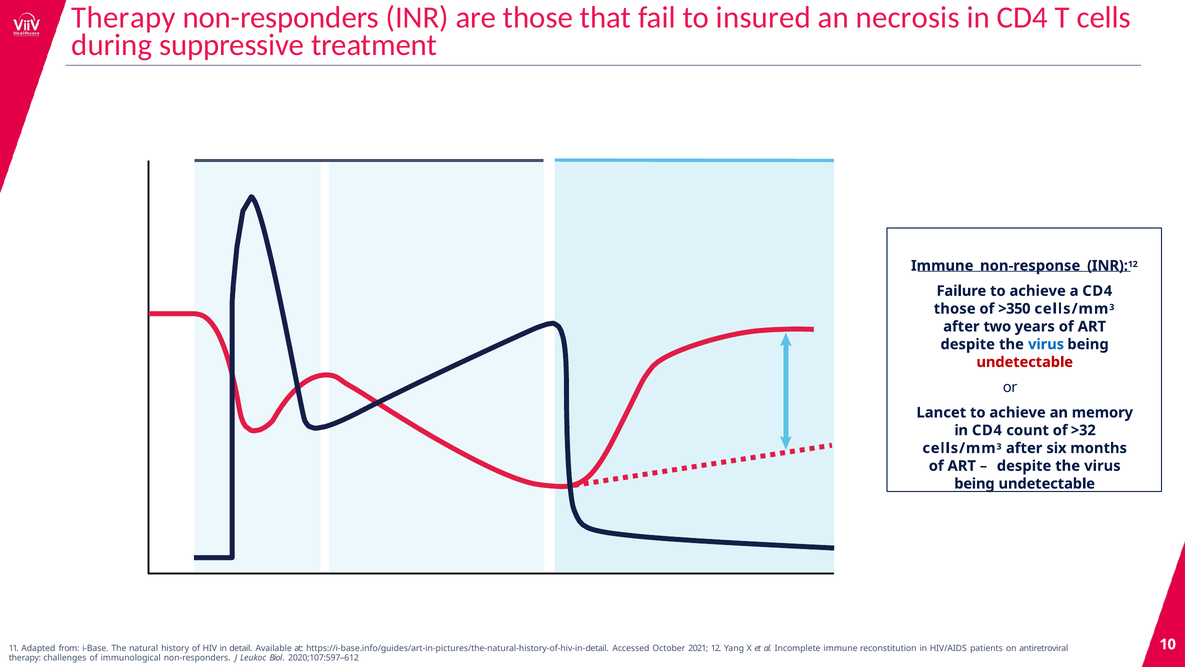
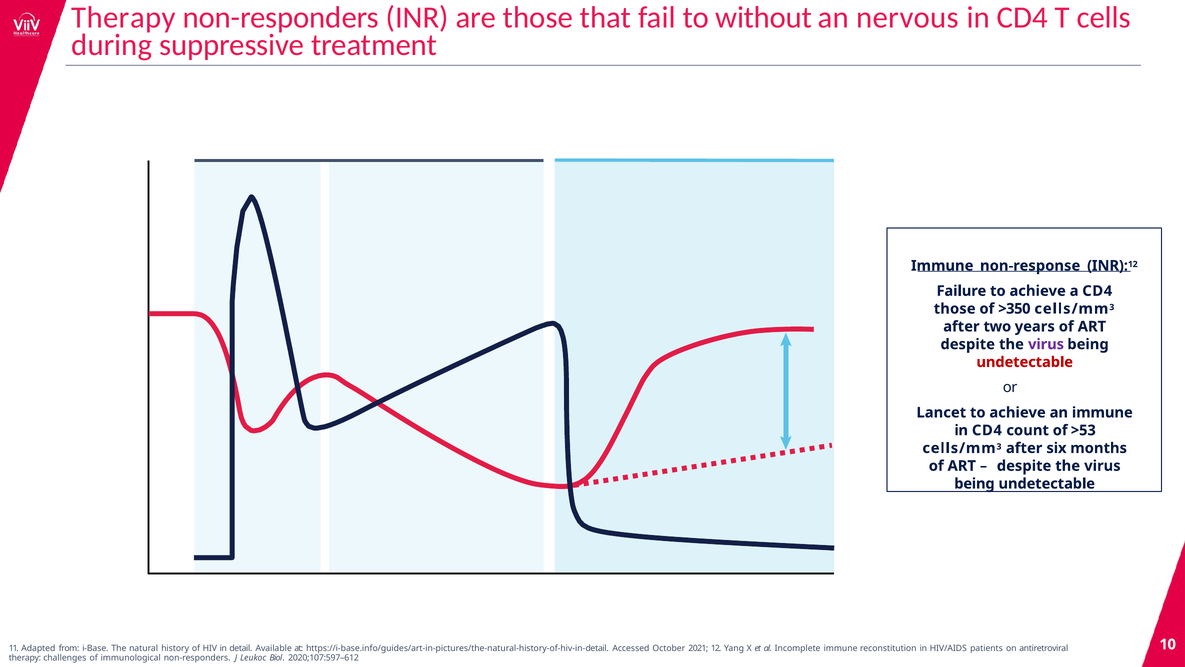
insured: insured -> without (764, 18)
necrosis: necrosis -> nervous (908, 18)
virus colour: blue -> purple (1046, 344)
an memory: memory -> immune (1102, 412)
>32: >32 -> >53 (1083, 430)
